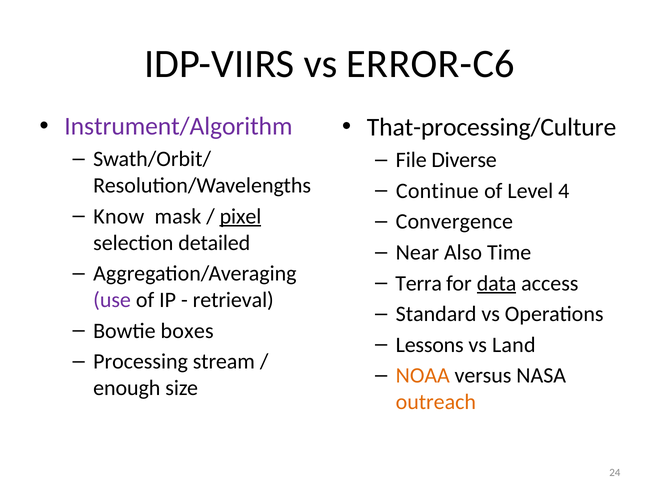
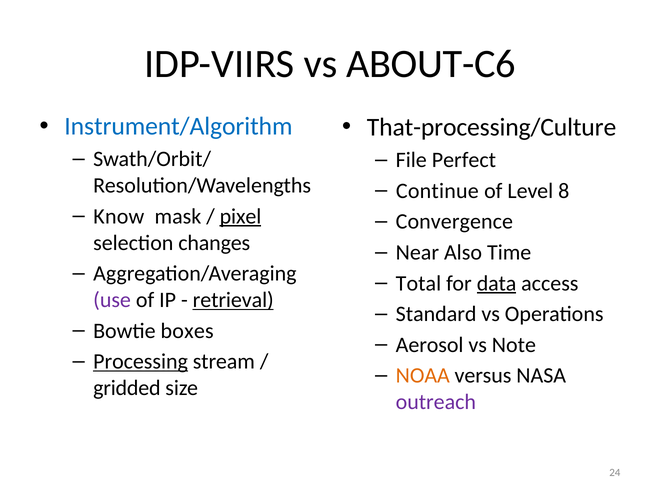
ERROR-C6: ERROR-C6 -> ABOUT-C6 (431, 64)
Instrument/Algorithm colour: purple -> blue (178, 126)
Diverse: Diverse -> Perfect (464, 160)
4: 4 -> 8 (564, 191)
detailed: detailed -> changes (214, 243)
Terra: Terra -> Total (418, 283)
retrieval underline: none -> present (233, 300)
Lessons: Lessons -> Aerosol (430, 345)
Land: Land -> Note (514, 345)
Processing underline: none -> present (141, 362)
enough: enough -> gridded (127, 388)
outreach colour: orange -> purple (436, 402)
